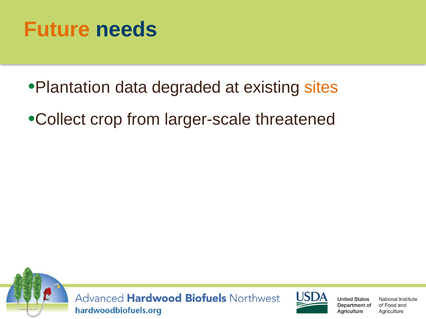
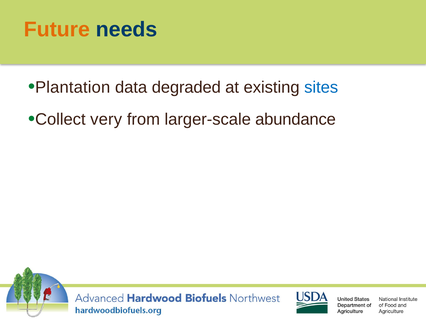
sites colour: orange -> blue (321, 87)
crop: crop -> very (106, 120)
threatened: threatened -> abundance (296, 120)
